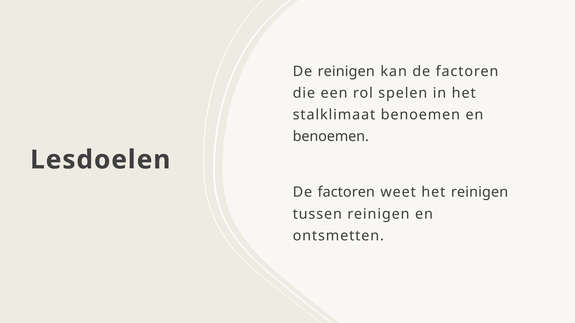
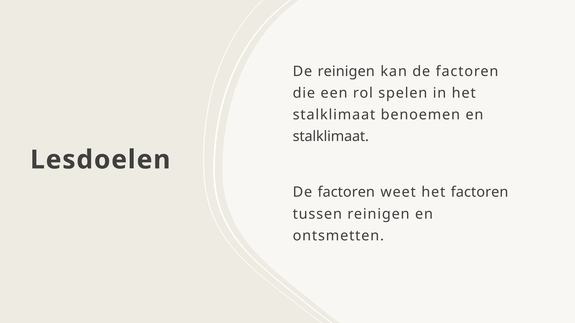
benoemen: benoemen -> stalklimaat (331, 137)
het reinigen: reinigen -> factoren (480, 192)
